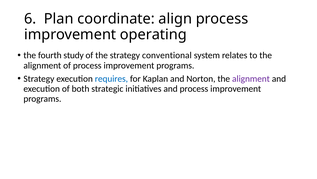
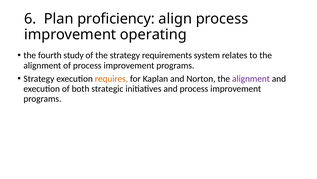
coordinate: coordinate -> proficiency (116, 19)
conventional: conventional -> requirements (167, 55)
requires colour: blue -> orange (111, 78)
